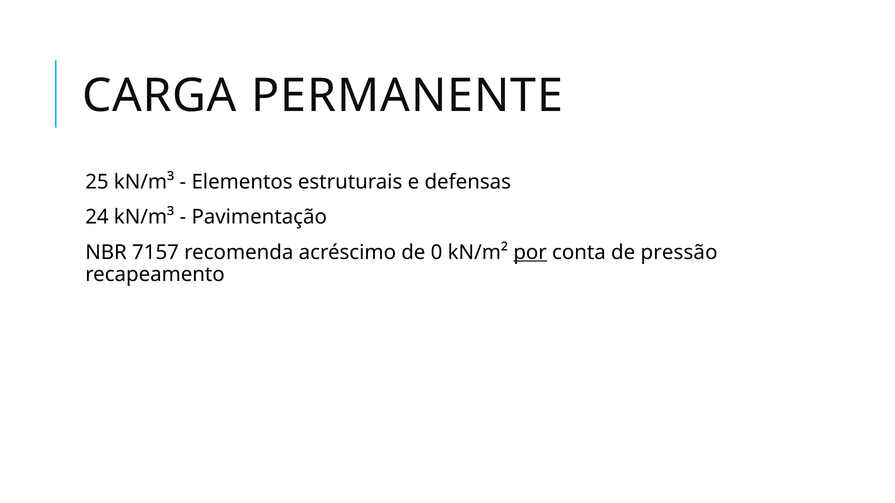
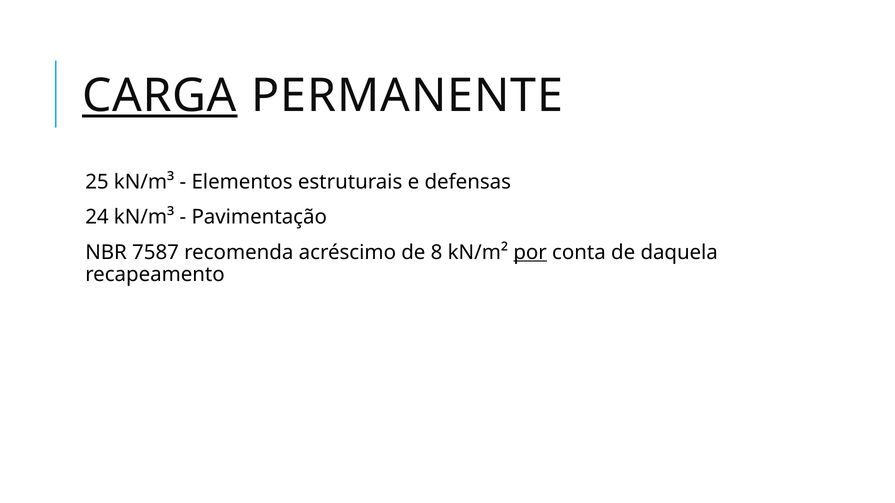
CARGA underline: none -> present (159, 96)
7157: 7157 -> 7587 (156, 253)
0: 0 -> 8 (437, 253)
pressão: pressão -> daquela (679, 253)
